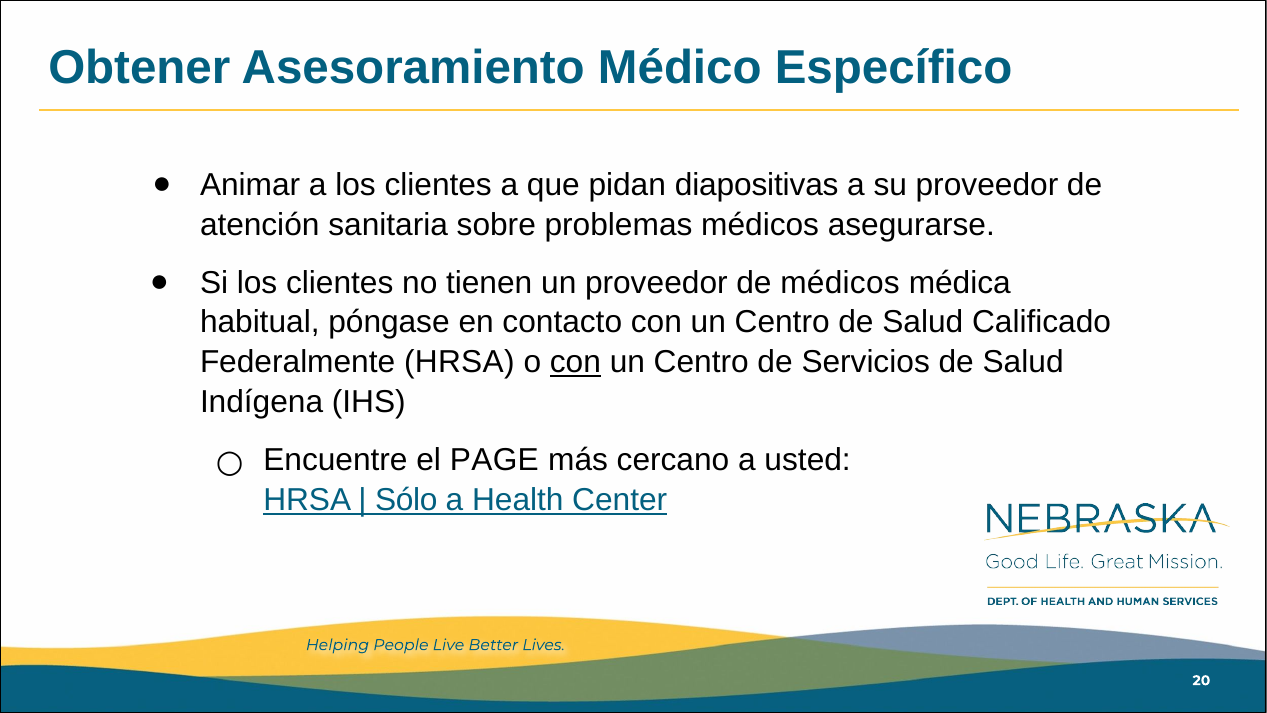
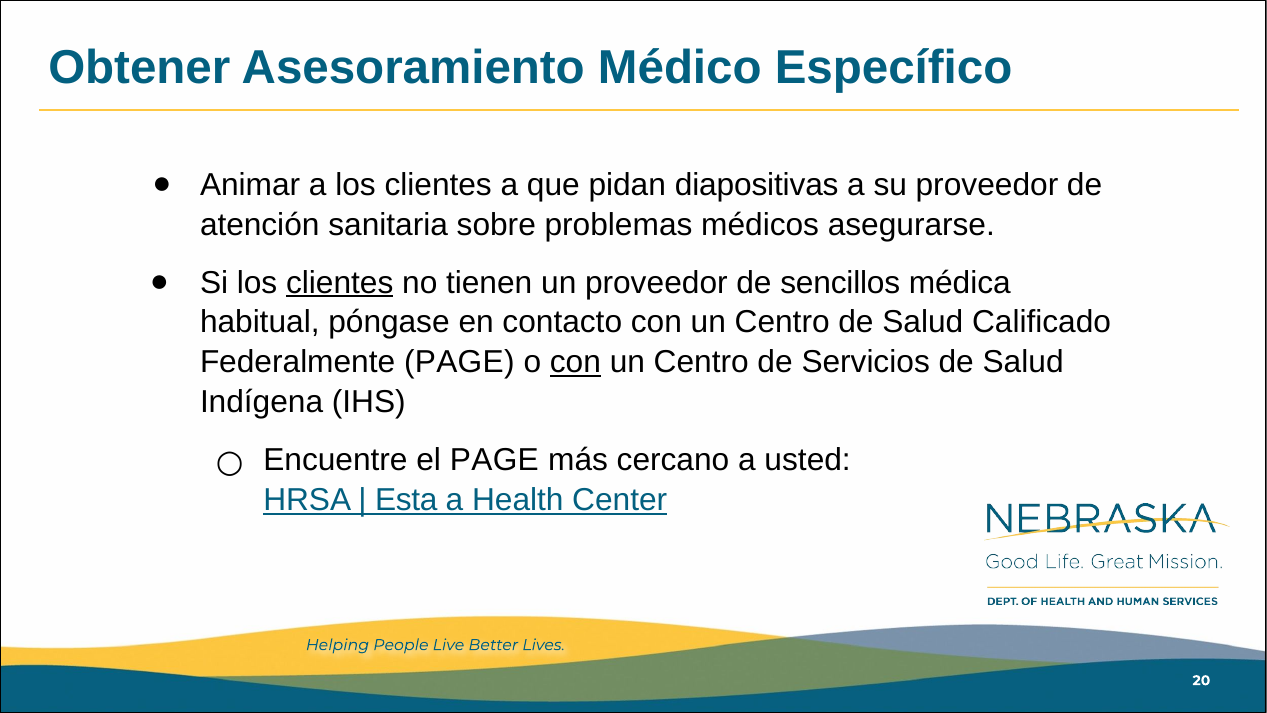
clientes underline: none -> present (340, 282)
de médicos: médicos -> sencillos (840, 282)
Federalmente HRSA: HRSA -> PAGE (459, 362)
Sólo: Sólo -> Esta (406, 500)
